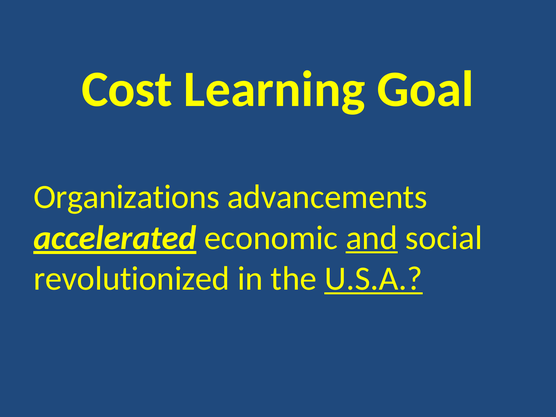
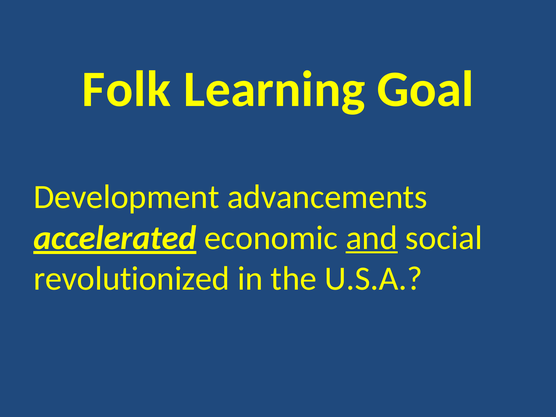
Cost: Cost -> Folk (126, 89)
Organizations: Organizations -> Development (126, 197)
U.S.A underline: present -> none (374, 279)
